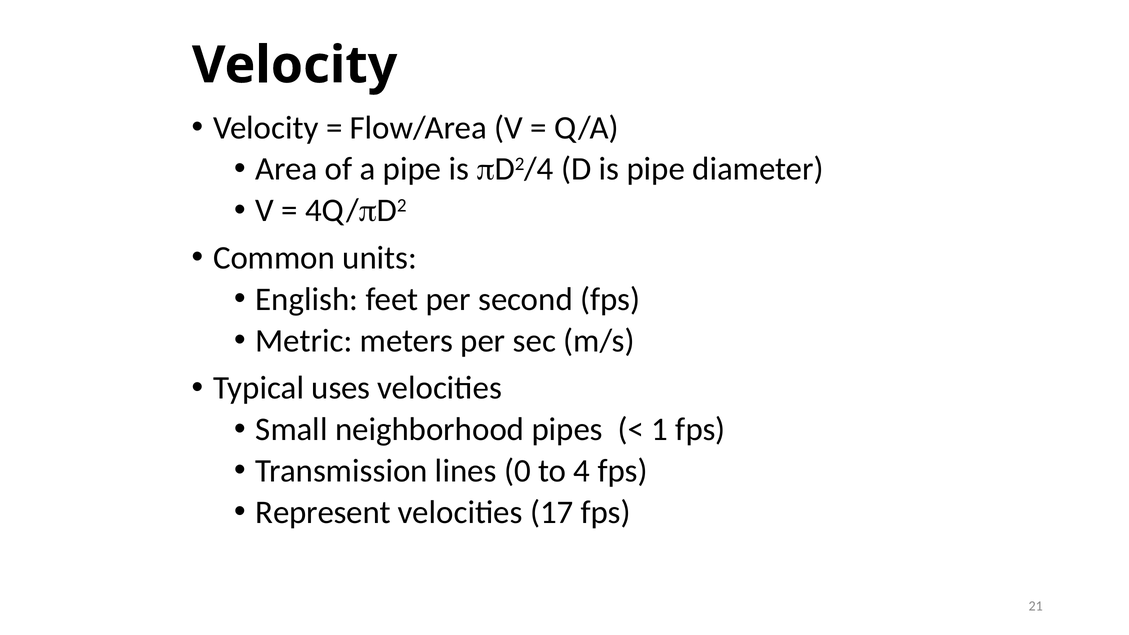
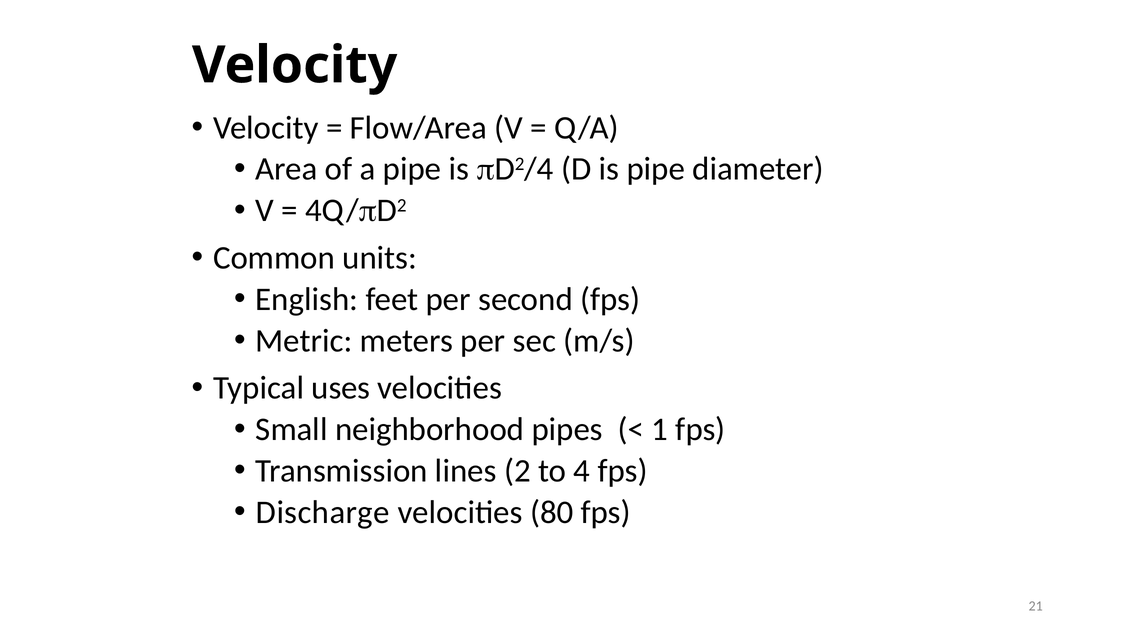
0: 0 -> 2 (517, 471)
Represent: Represent -> Discharge (323, 512)
17: 17 -> 80 (552, 512)
